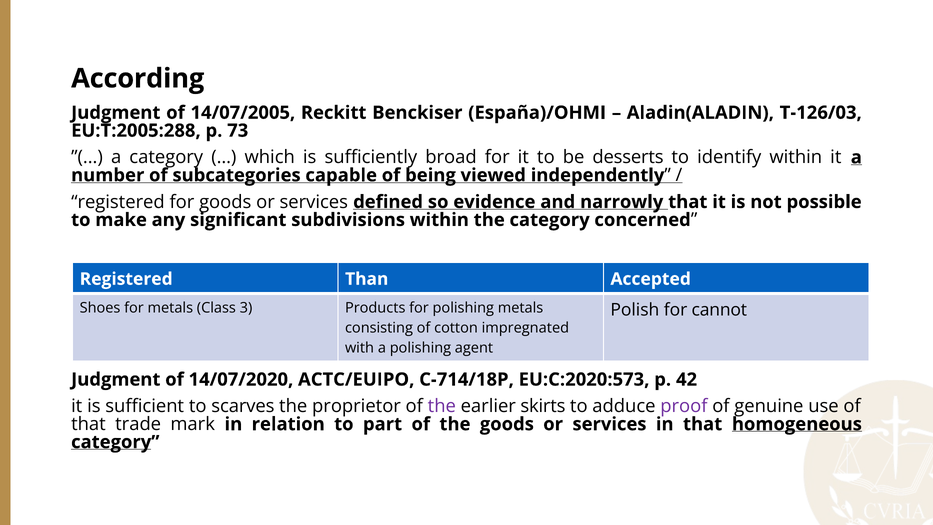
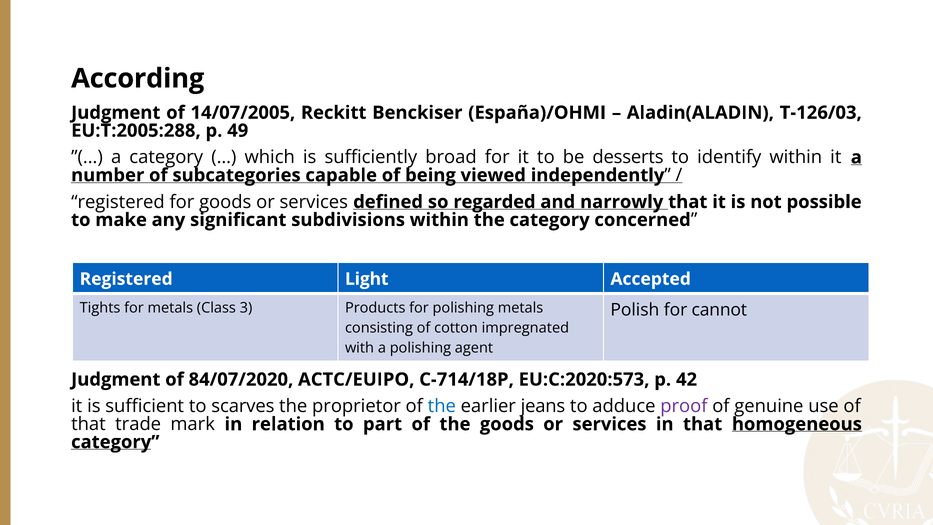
73: 73 -> 49 (238, 131)
evidence: evidence -> regarded (494, 202)
Than: Than -> Light (367, 279)
Shoes: Shoes -> Tights (100, 308)
14/07/2020: 14/07/2020 -> 84/07/2020 (241, 379)
the colour: purple -> blue (442, 406)
skirts: skirts -> jeans (543, 406)
